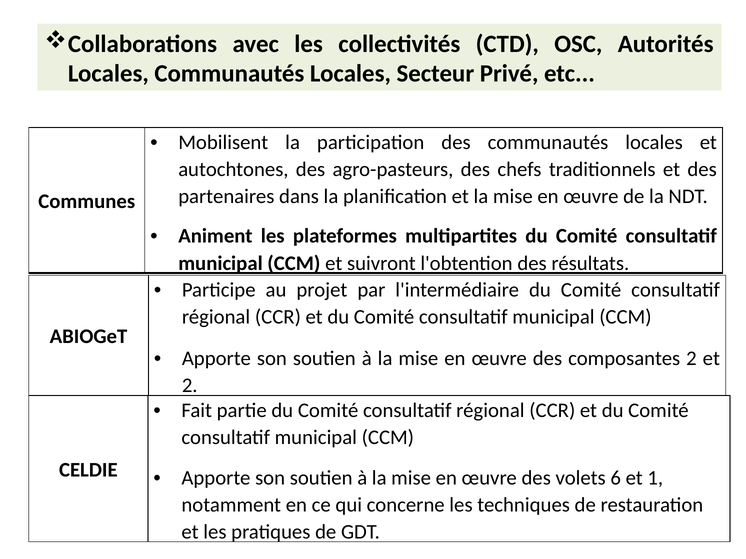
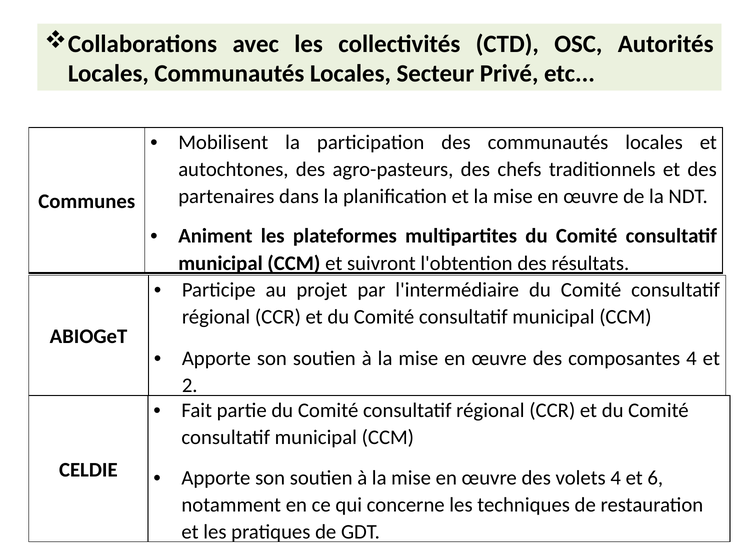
composantes 2: 2 -> 4 (691, 359)
volets 6: 6 -> 4 (616, 478)
1: 1 -> 6 (655, 478)
